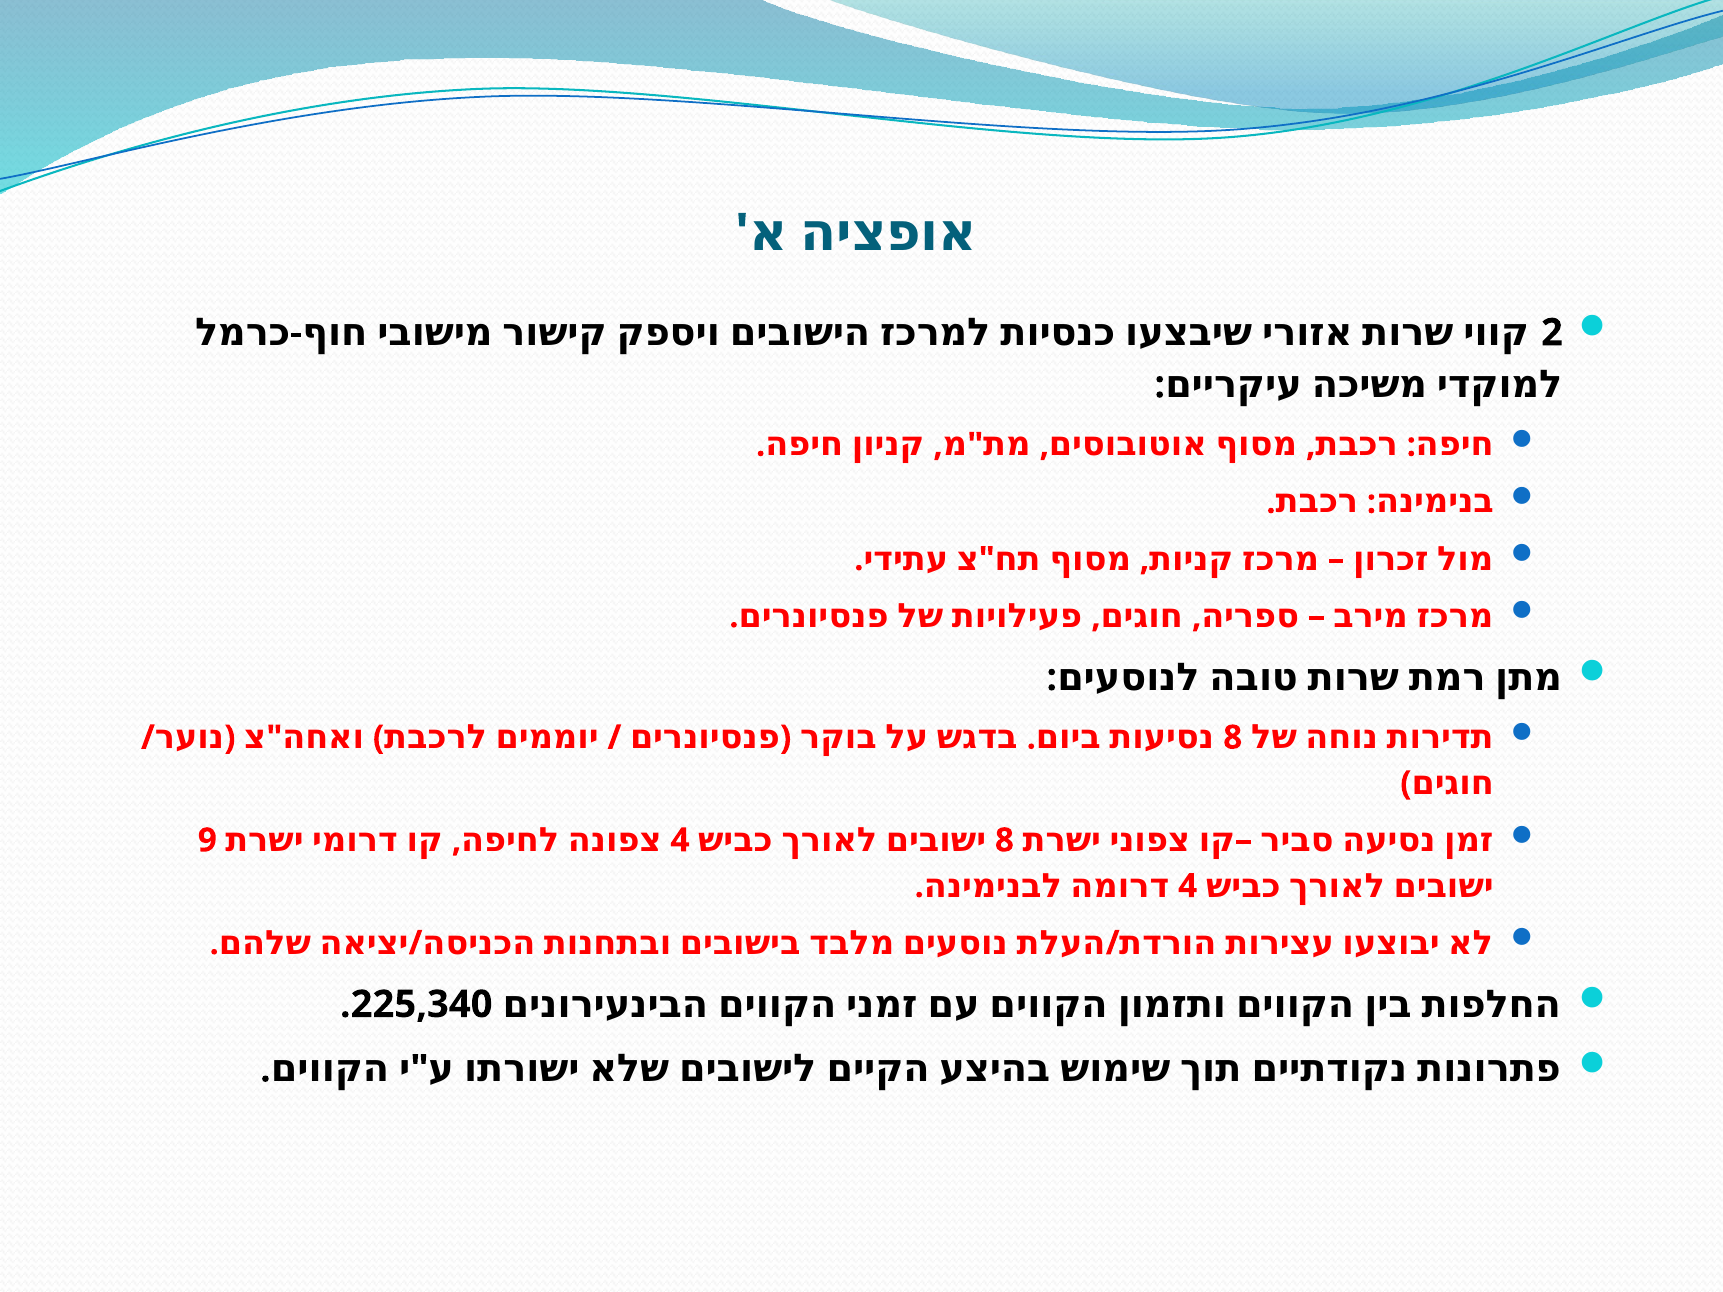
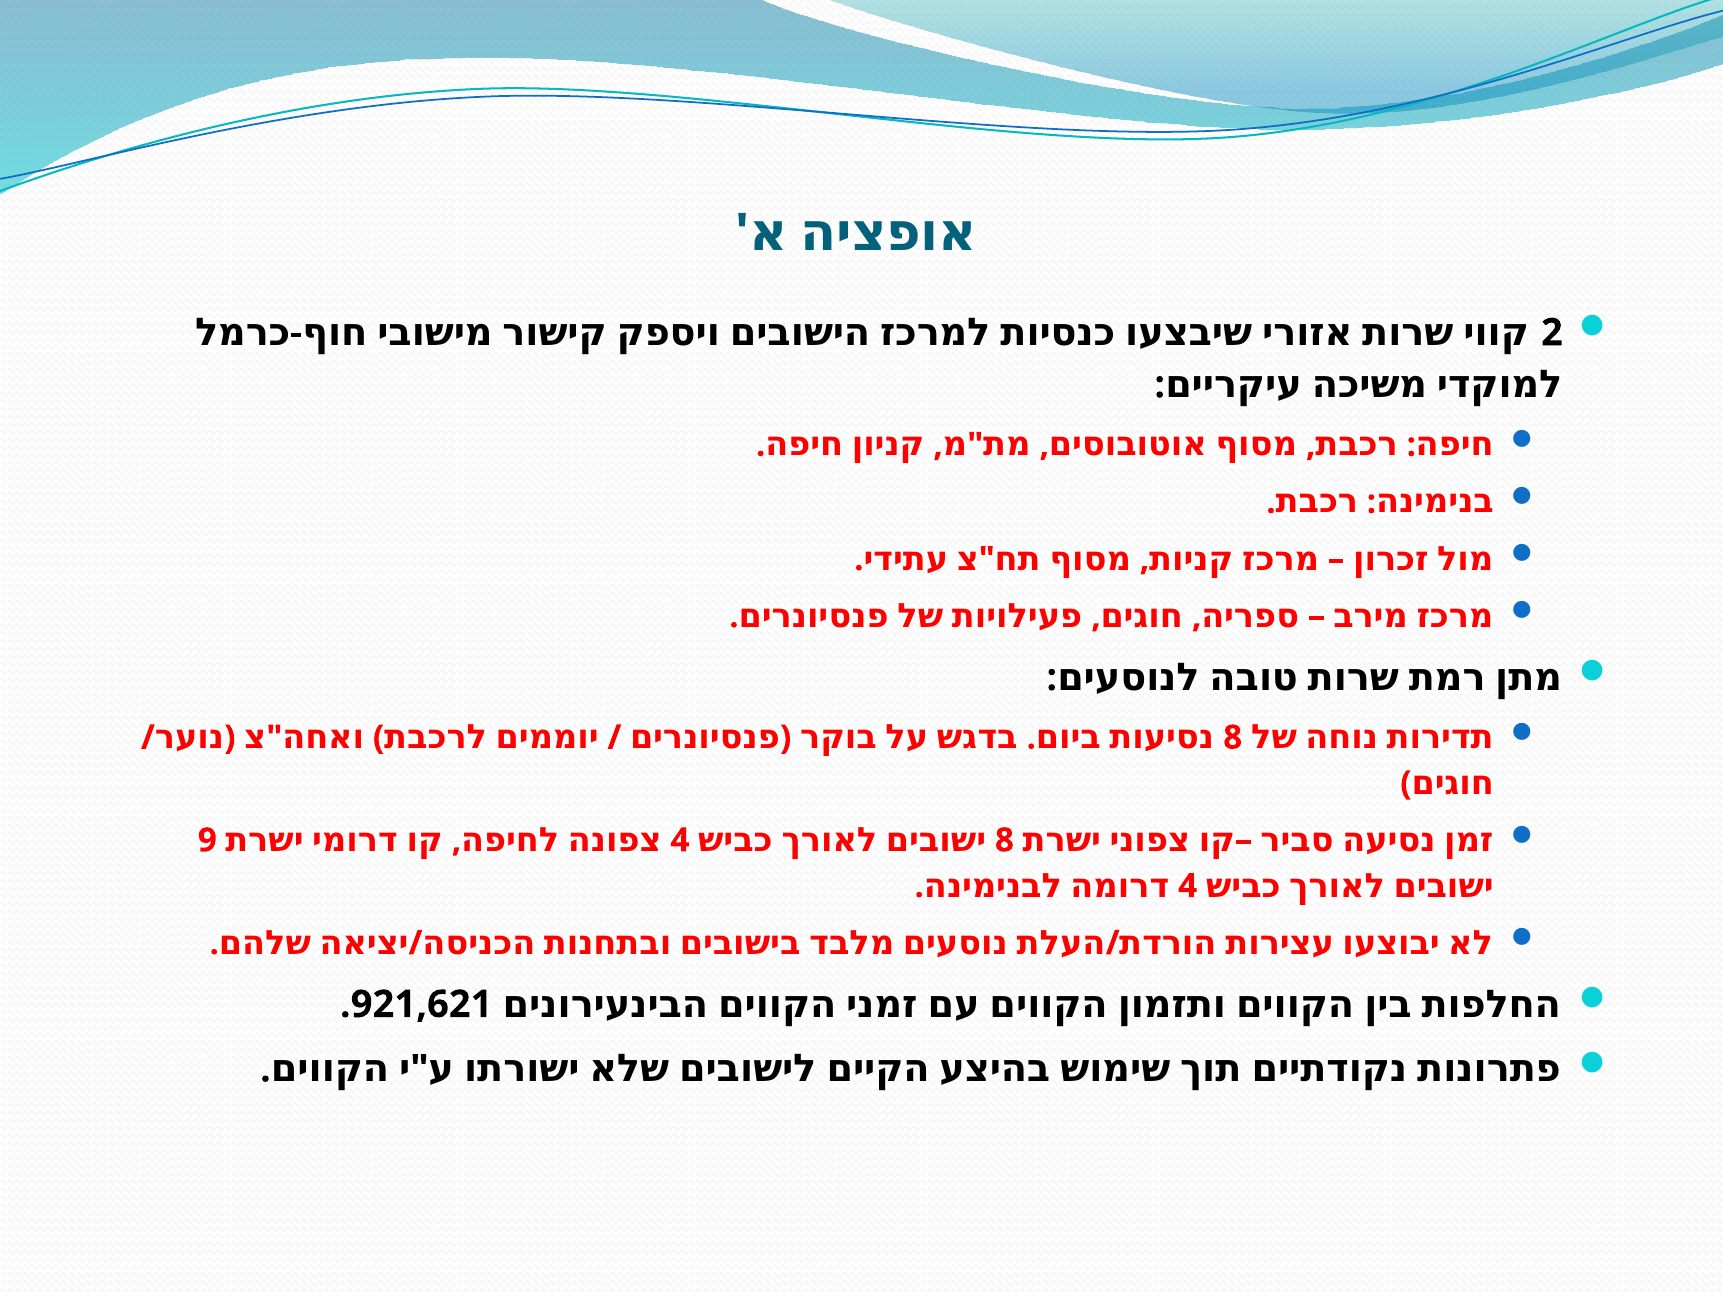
225,340: 225,340 -> 921,621 (422, 1005)
